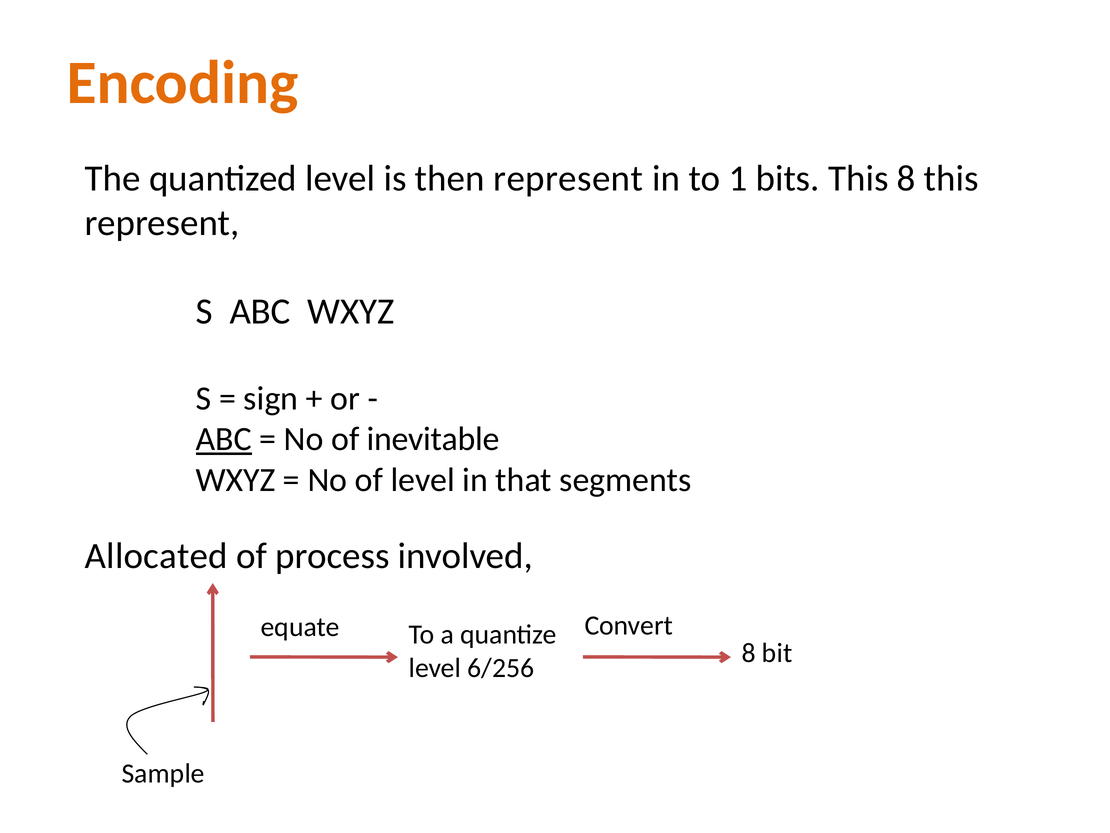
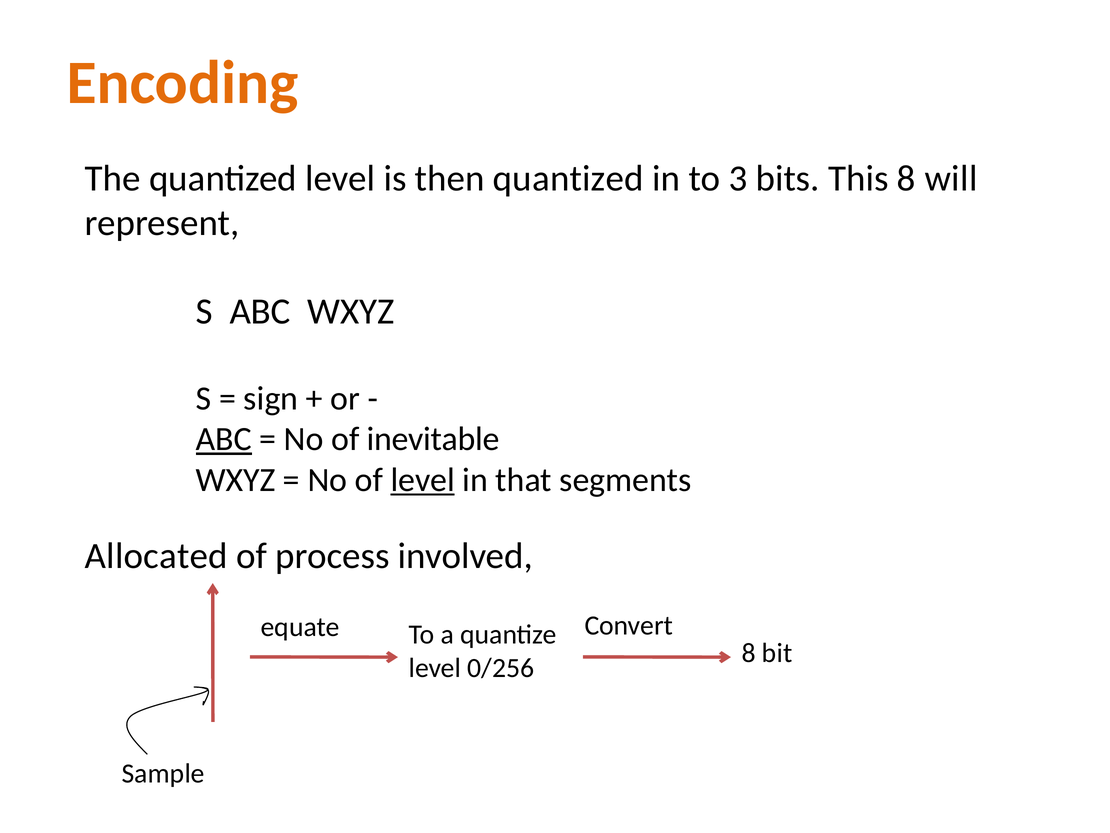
then represent: represent -> quantized (568, 178)
1: 1 -> 3 (738, 178)
8 this: this -> will (951, 178)
level underline: none -> present (423, 480)
6/256: 6/256 -> 0/256 (501, 668)
